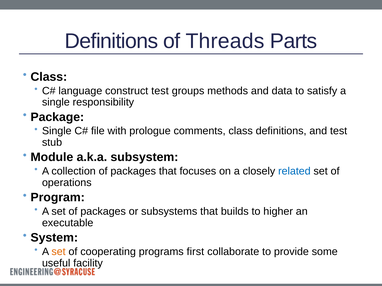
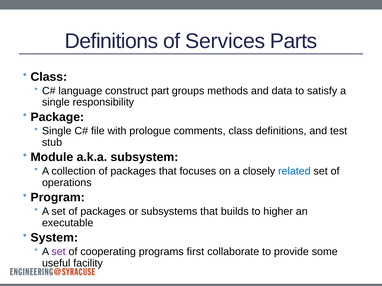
Threads: Threads -> Services (225, 41)
construct test: test -> part (160, 91)
set colour: orange -> purple (59, 252)
